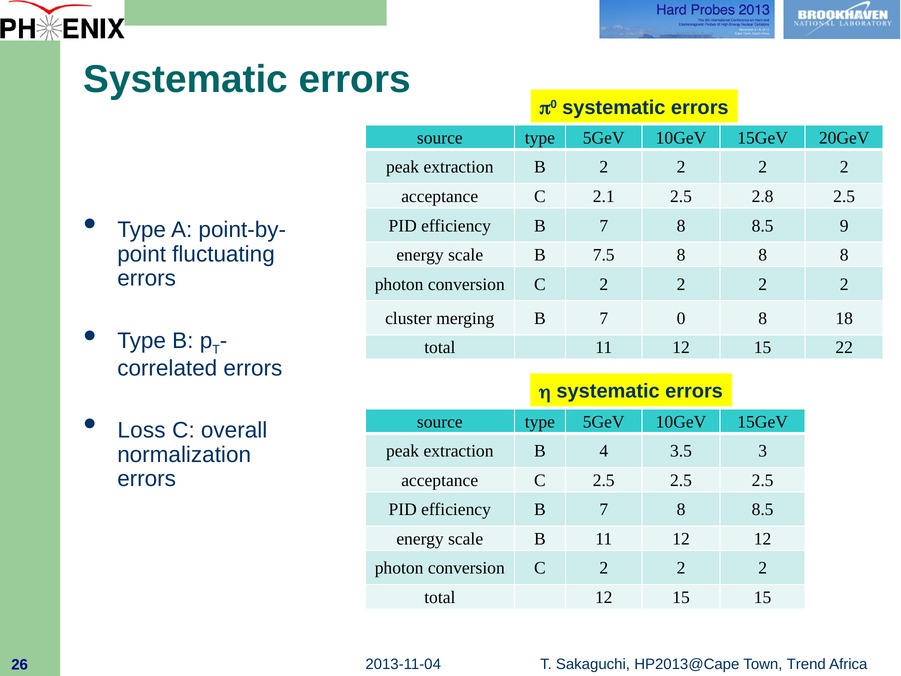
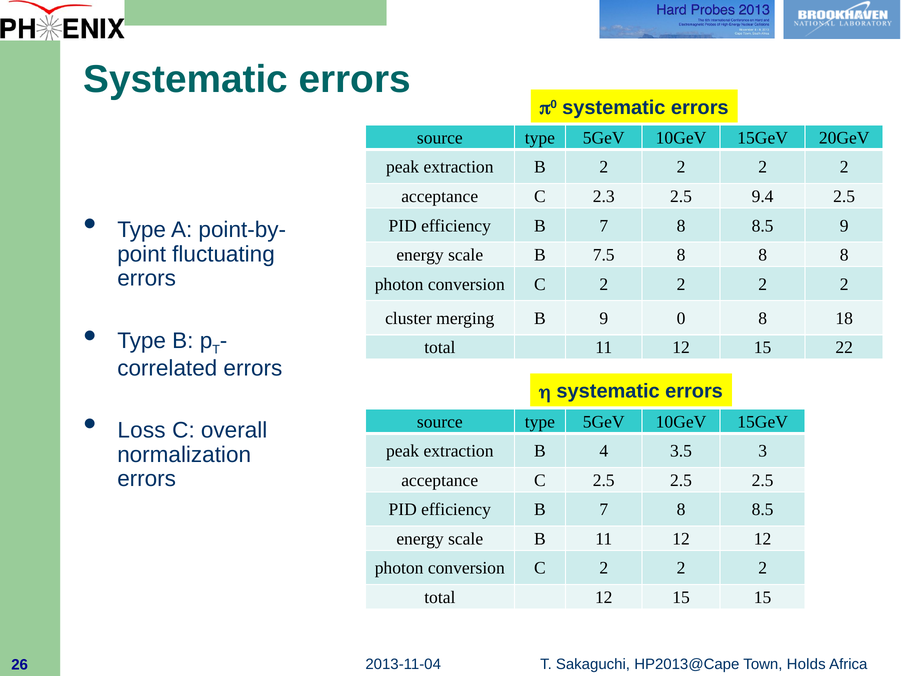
2.1: 2.1 -> 2.3 (604, 196)
2.8: 2.8 -> 9.4 (763, 196)
merging B 7: 7 -> 9 (604, 318)
Trend: Trend -> Holds (806, 664)
